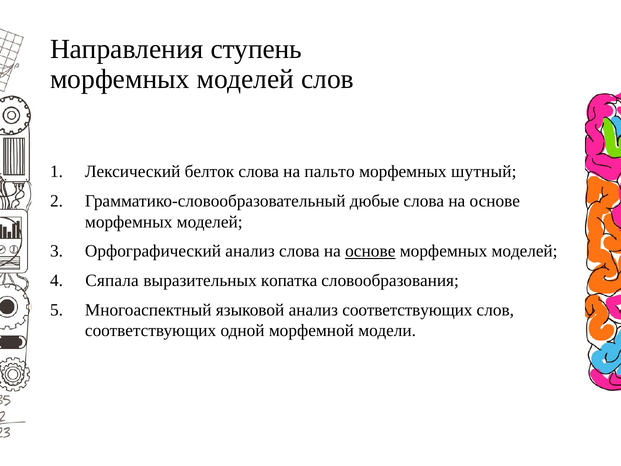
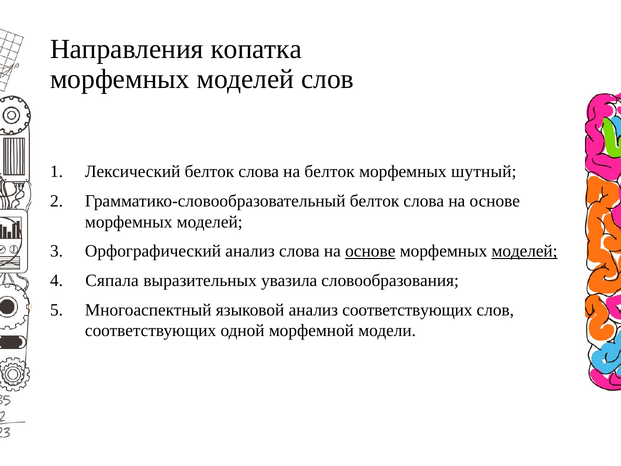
ступень: ступень -> копатка (256, 49)
на пальто: пальто -> белток (330, 172)
Грамматико-словообразовательный дюбые: дюбые -> белток (375, 201)
моделей underline: none -> present (525, 251)
копатка: копатка -> увазила (289, 280)
